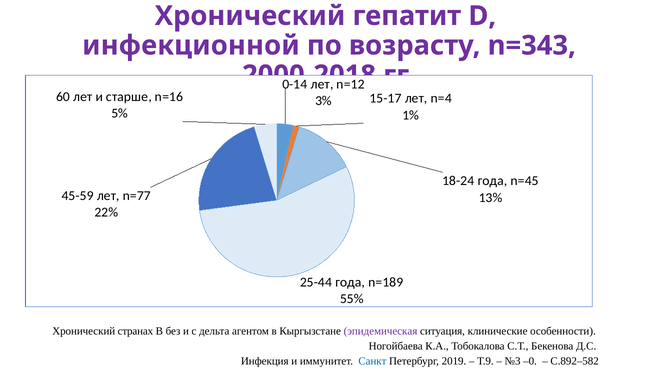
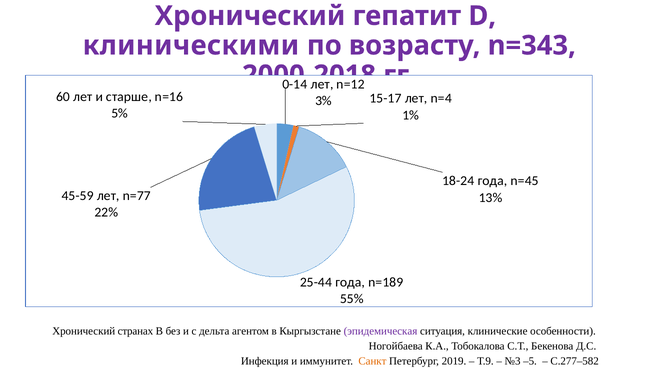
инфекционной: инфекционной -> клиническими (191, 46)
Санкт colour: blue -> orange (372, 361)
–0: –0 -> –5 (530, 361)
С.892–582: С.892–582 -> С.277–582 (575, 361)
